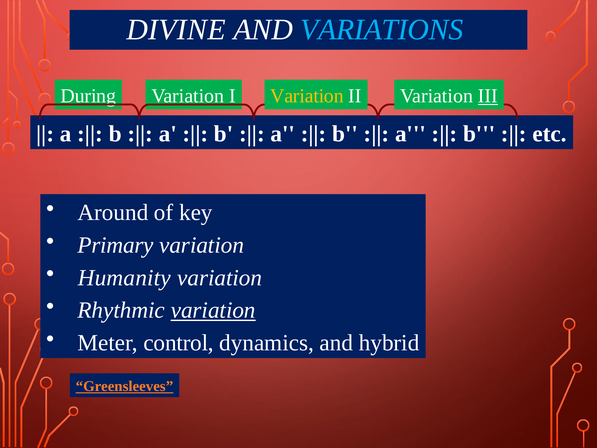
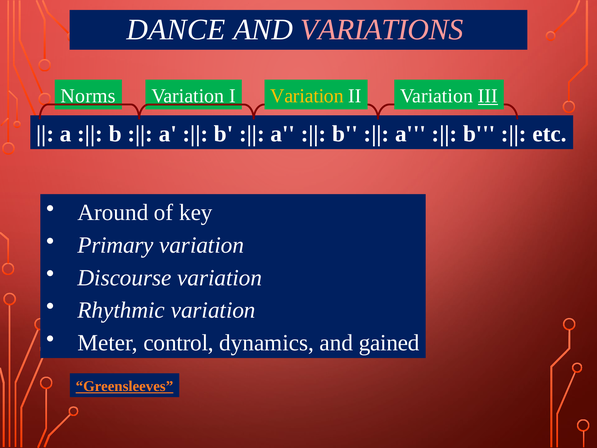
DIVINE: DIVINE -> DANCE (176, 30)
VARIATIONS colour: light blue -> pink (382, 30)
During: During -> Norms (88, 96)
Humanity: Humanity -> Discourse (125, 278)
variation underline: present -> none (213, 310)
hybrid: hybrid -> gained (389, 343)
